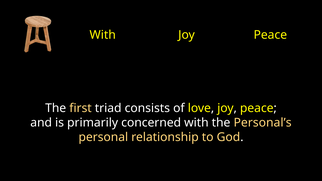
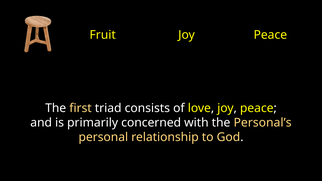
With: With -> Fruit (103, 35)
